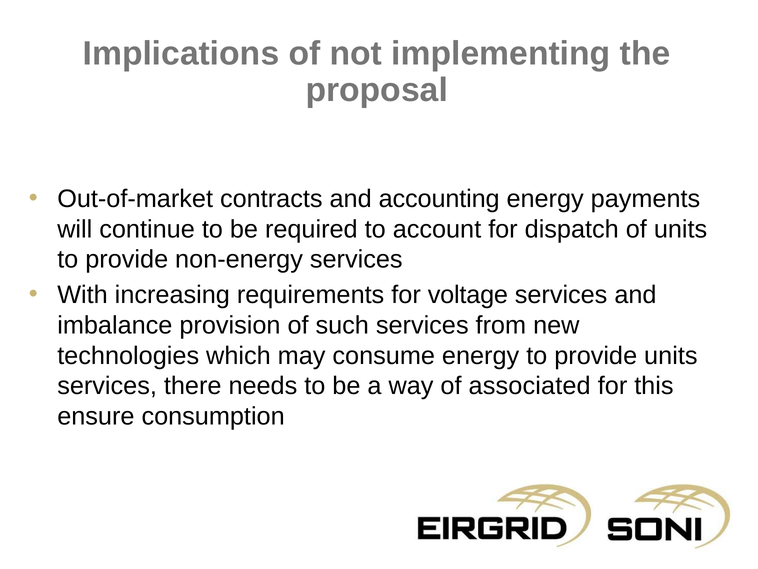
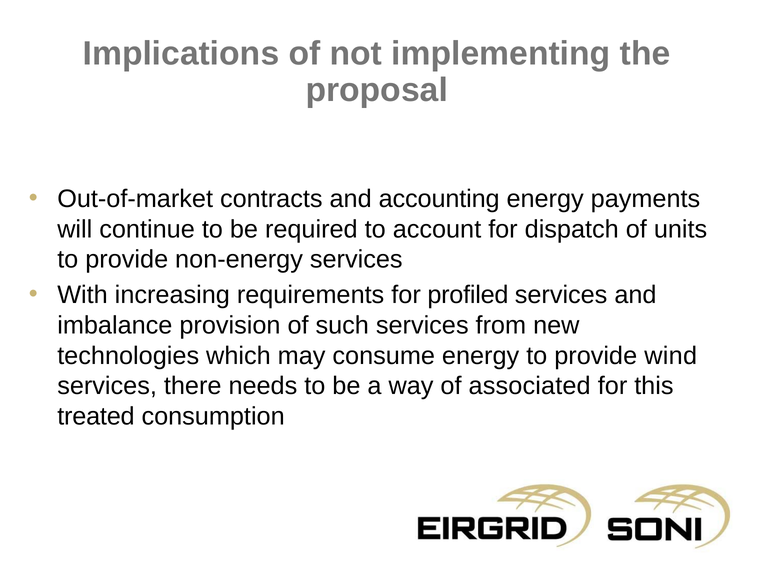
voltage: voltage -> profiled (468, 295)
provide units: units -> wind (671, 355)
ensure: ensure -> treated (96, 416)
